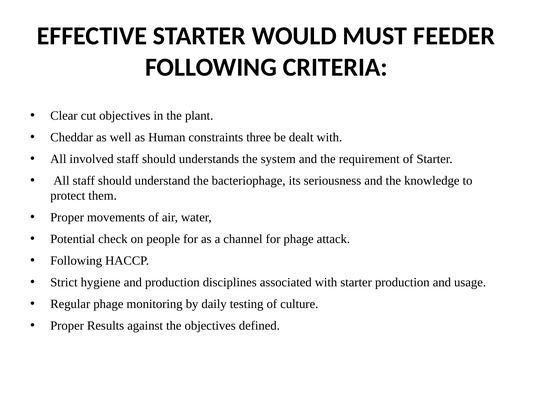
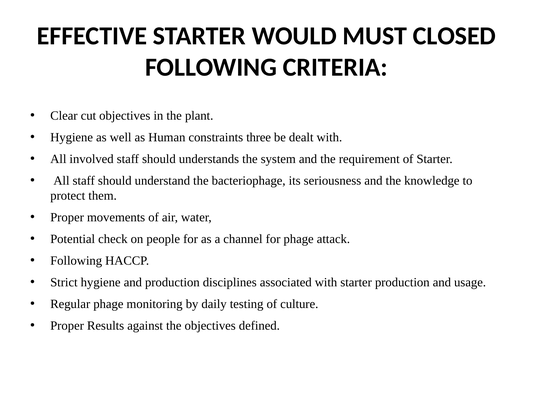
FEEDER: FEEDER -> CLOSED (454, 36)
Cheddar: Cheddar -> Hygiene (72, 137)
